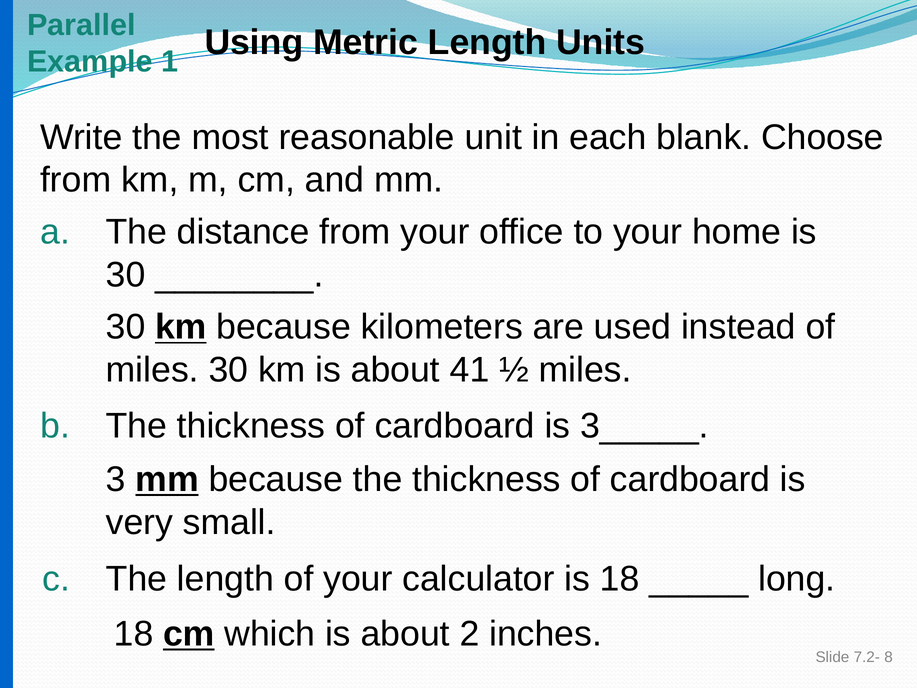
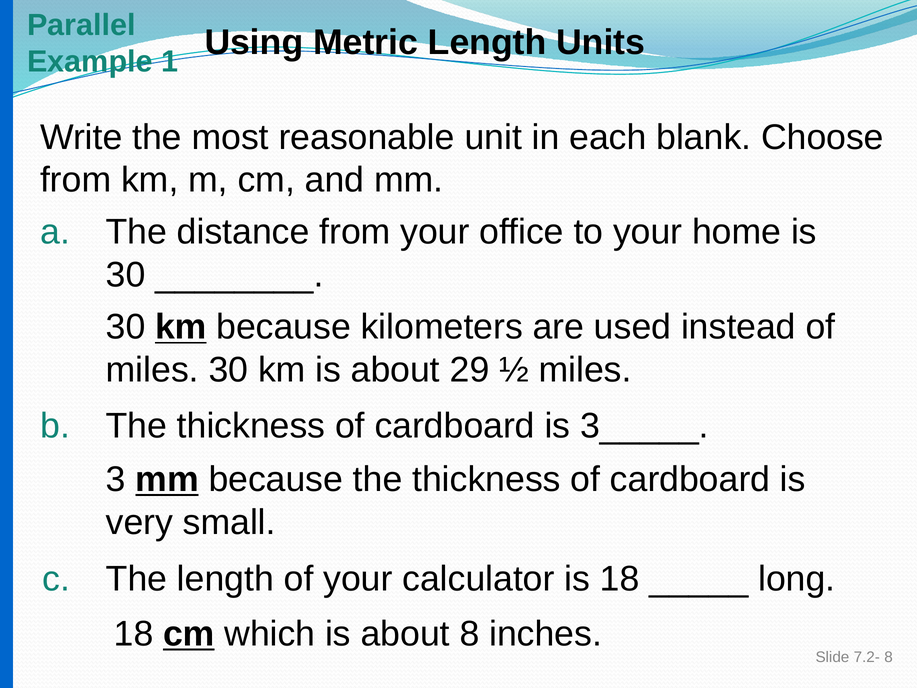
41: 41 -> 29 (470, 370)
about 2: 2 -> 8 (469, 634)
